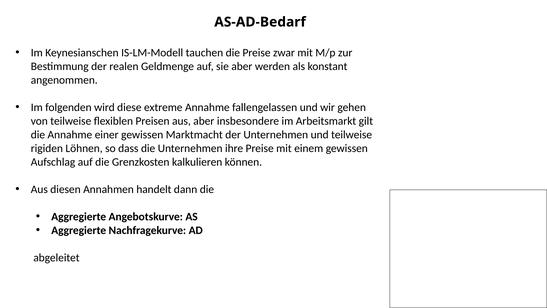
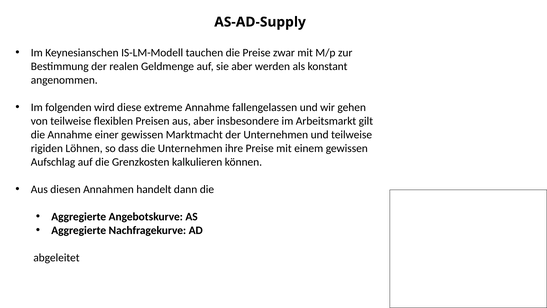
AS-AD-Bedarf: AS-AD-Bedarf -> AS-AD-Supply (260, 22)
